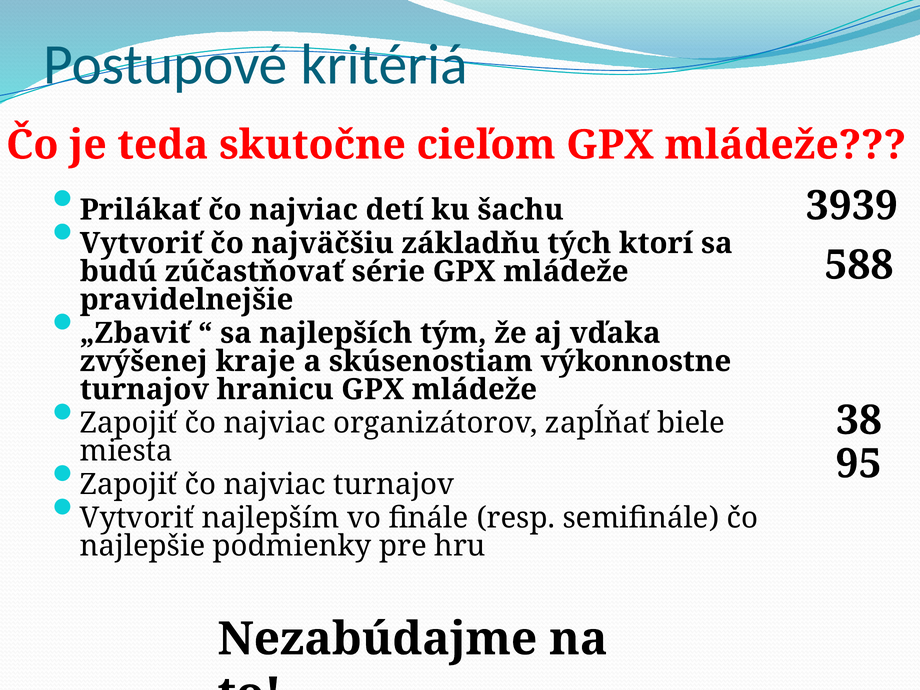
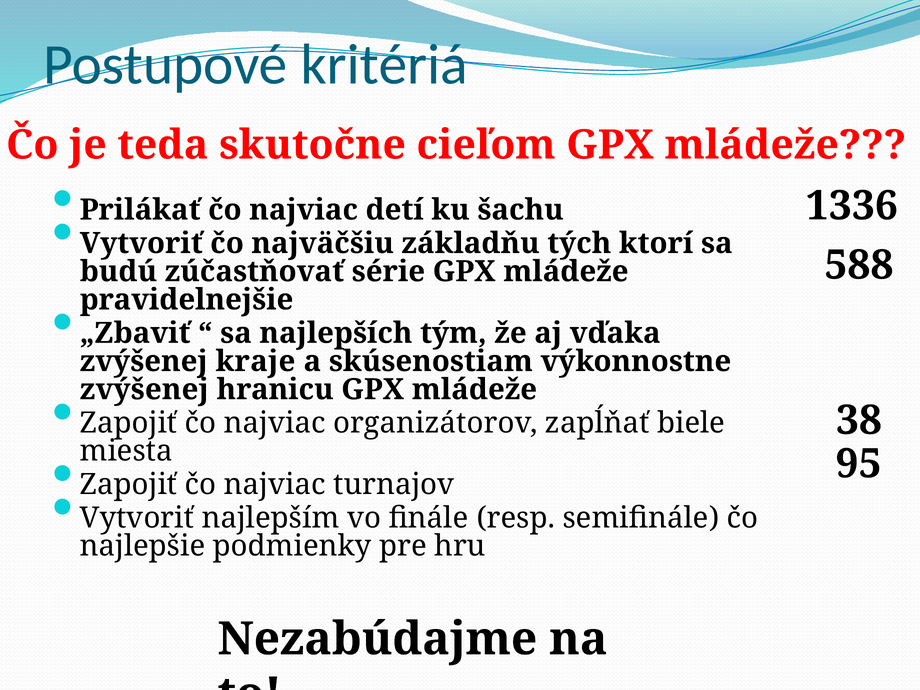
3939: 3939 -> 1336 (852, 206)
turnajov: turnajov -> zvýšenej (144, 390)
